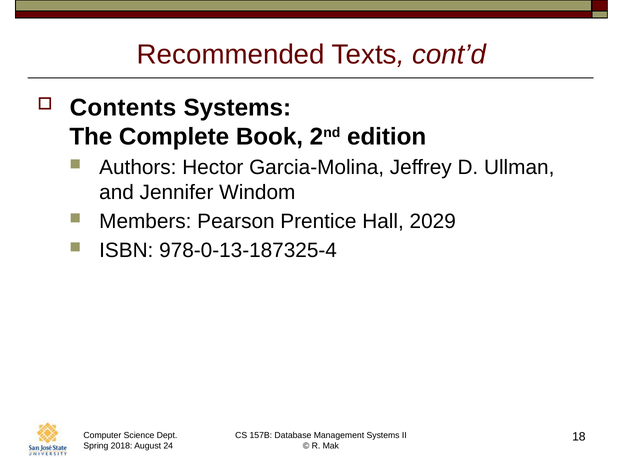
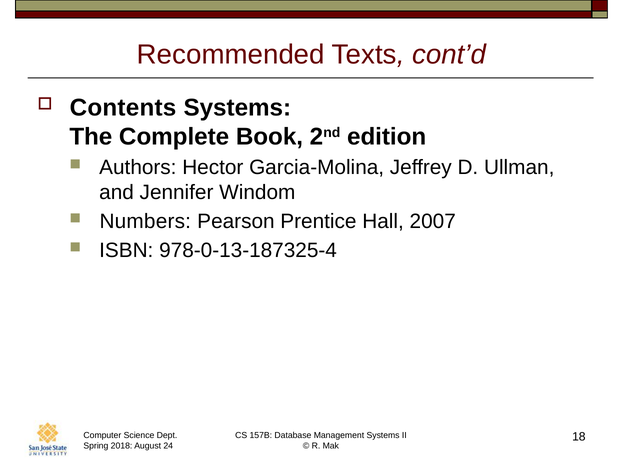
Members: Members -> Numbers (145, 222)
2029: 2029 -> 2007 (433, 222)
